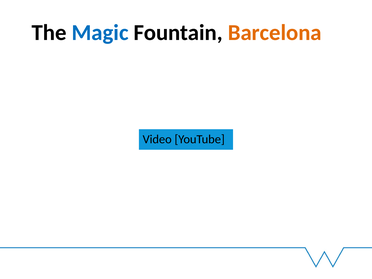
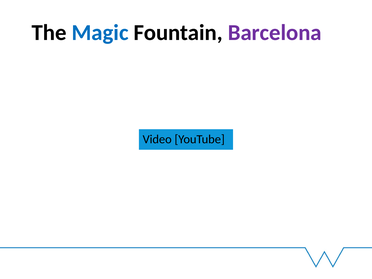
Barcelona colour: orange -> purple (275, 33)
